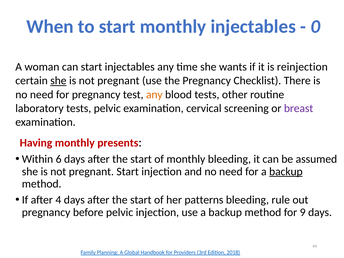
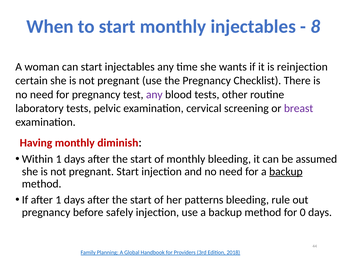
0: 0 -> 8 (316, 27)
she underline: present -> none (58, 81)
any colour: orange -> purple (154, 94)
presents: presents -> diminish (118, 143)
Within 6: 6 -> 1 (59, 159)
after 4: 4 -> 1 (58, 200)
before pelvic: pelvic -> safely (120, 212)
9: 9 -> 0 (303, 212)
